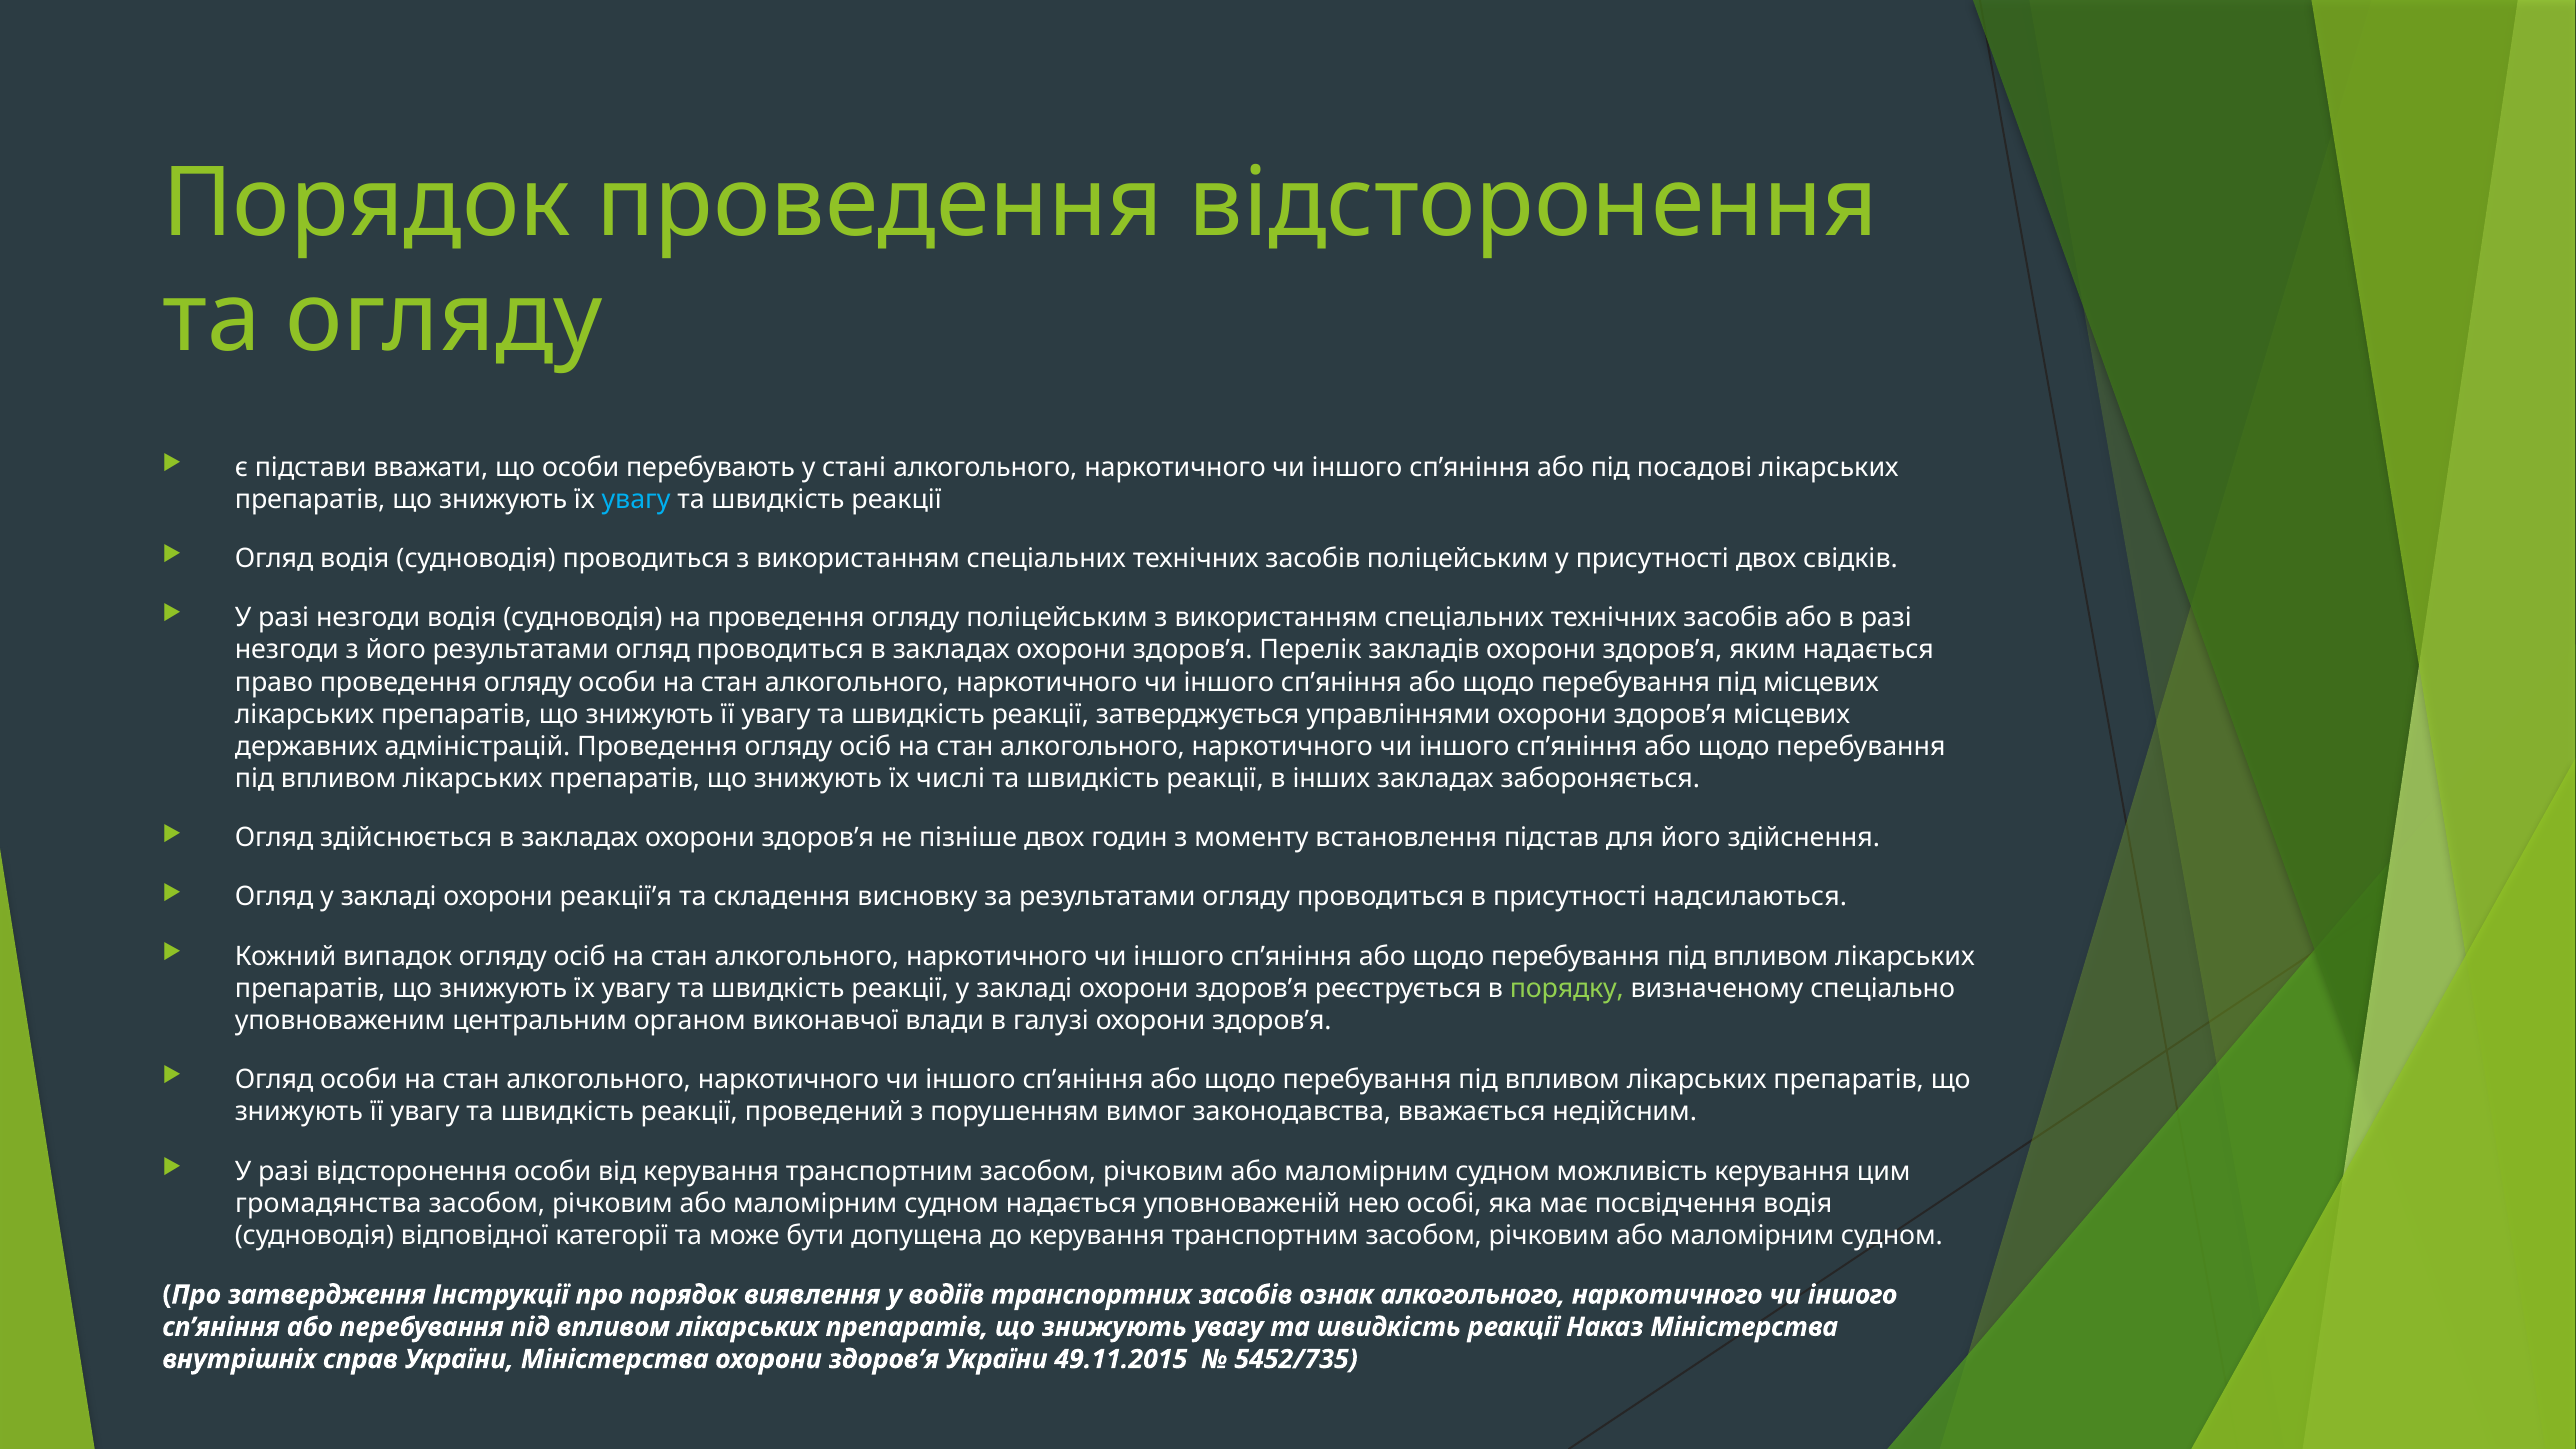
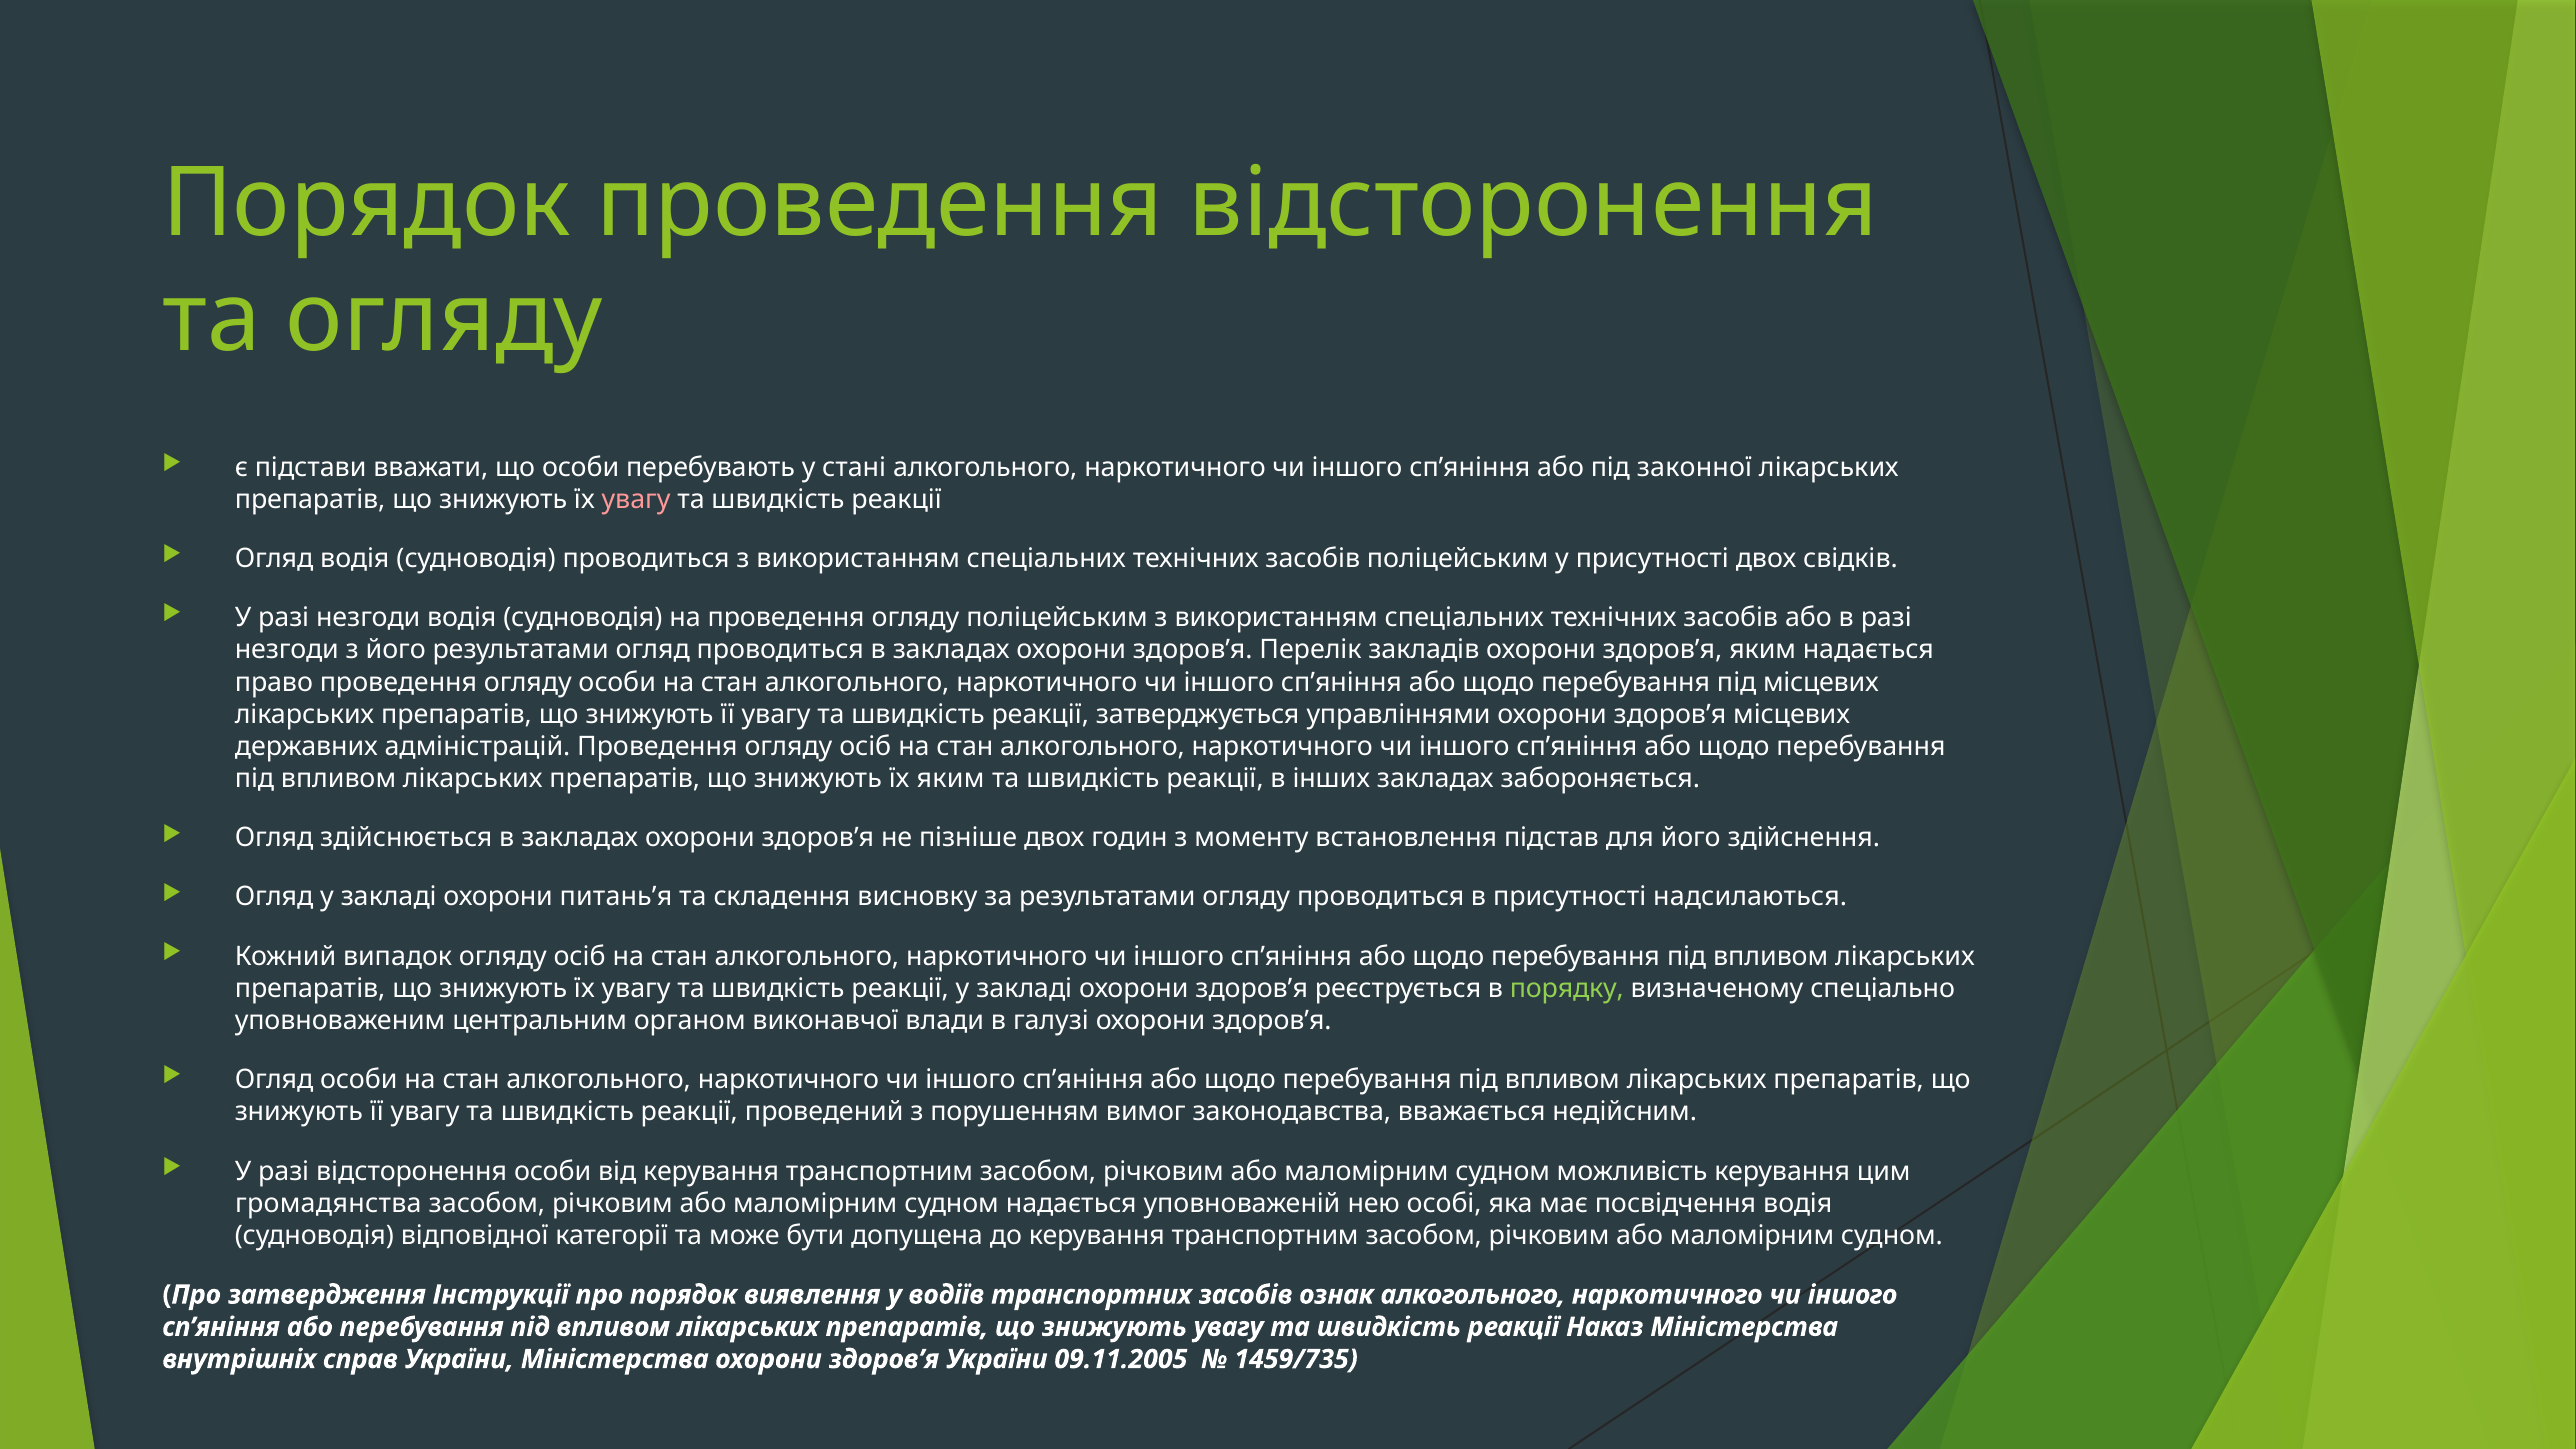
посадові: посадові -> законної (1695, 467)
увагу colour: light blue -> pink (636, 499)
їх числі: числі -> яким (951, 779)
реакції’я: реакції’я -> питань’я (616, 897)
49.11.2015: 49.11.2015 -> 09.11.2005 (1121, 1359)
5452/735: 5452/735 -> 1459/735 (1296, 1359)
